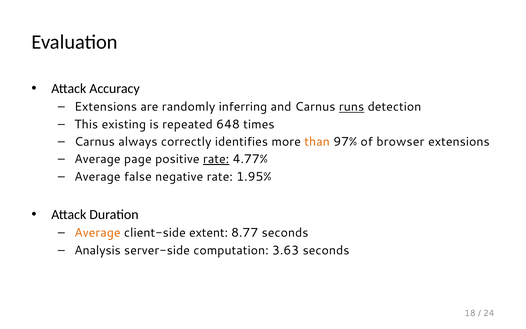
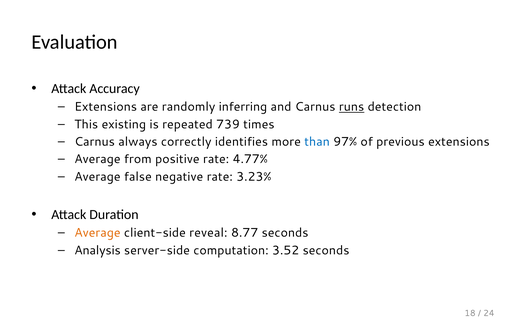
648: 648 -> 739 (228, 124)
than colour: orange -> blue (317, 142)
browser: browser -> previous (400, 142)
page: page -> from (138, 159)
rate underline: present -> none (216, 159)
1.95%: 1.95% -> 3.23% (254, 176)
extent: extent -> reveal (208, 233)
3.63: 3.63 -> 3.52 (286, 250)
